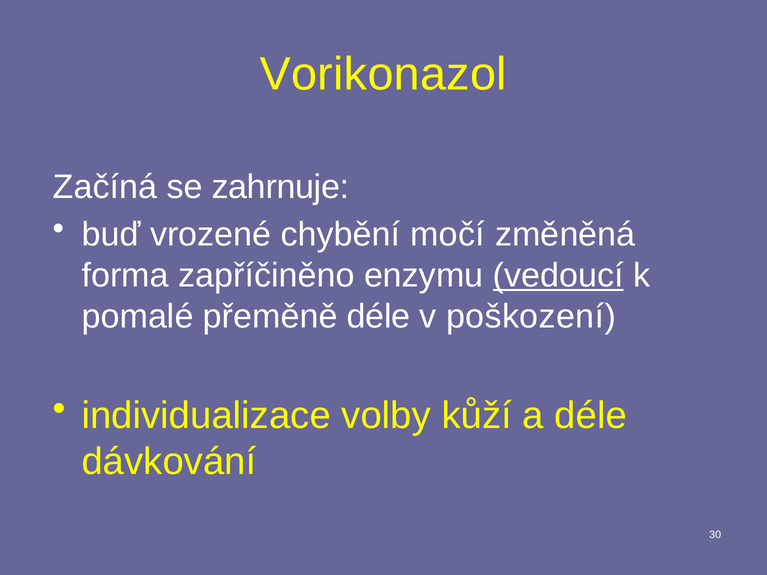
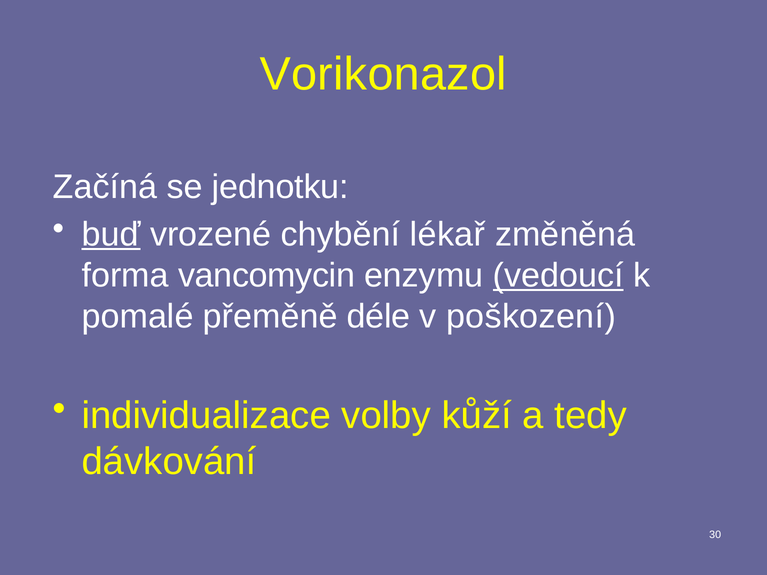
zahrnuje: zahrnuje -> jednotku (280, 187)
buď underline: none -> present (111, 235)
močí: močí -> lékař (447, 235)
zapříčiněno: zapříčiněno -> vancomycin (267, 276)
a déle: déle -> tedy (591, 416)
